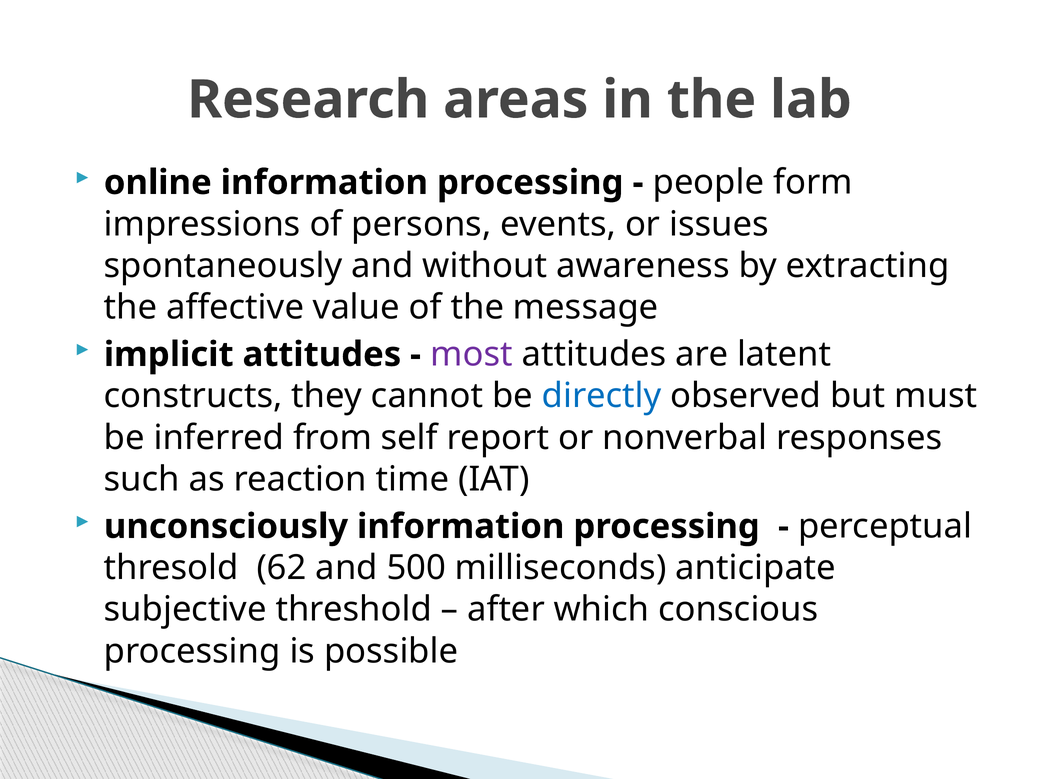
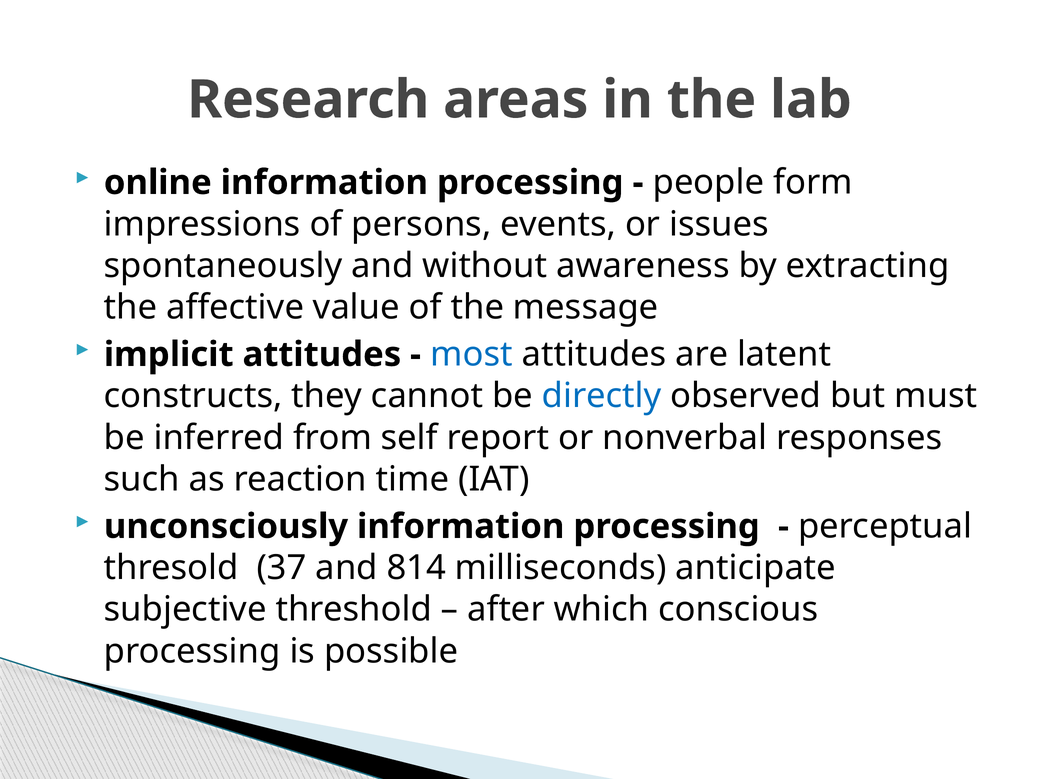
most colour: purple -> blue (472, 355)
62: 62 -> 37 (282, 568)
500: 500 -> 814 (416, 568)
